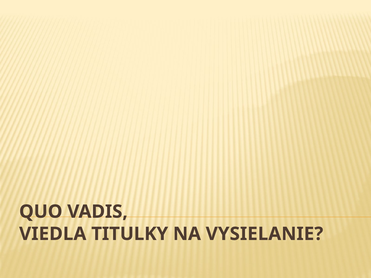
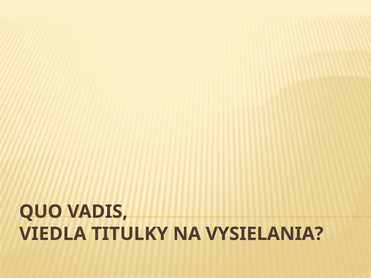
VYSIELANIE: VYSIELANIE -> VYSIELANIA (265, 234)
